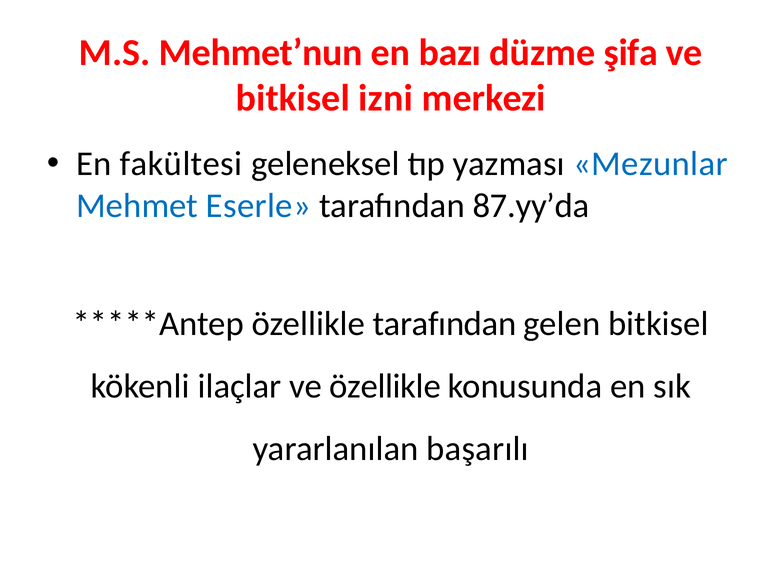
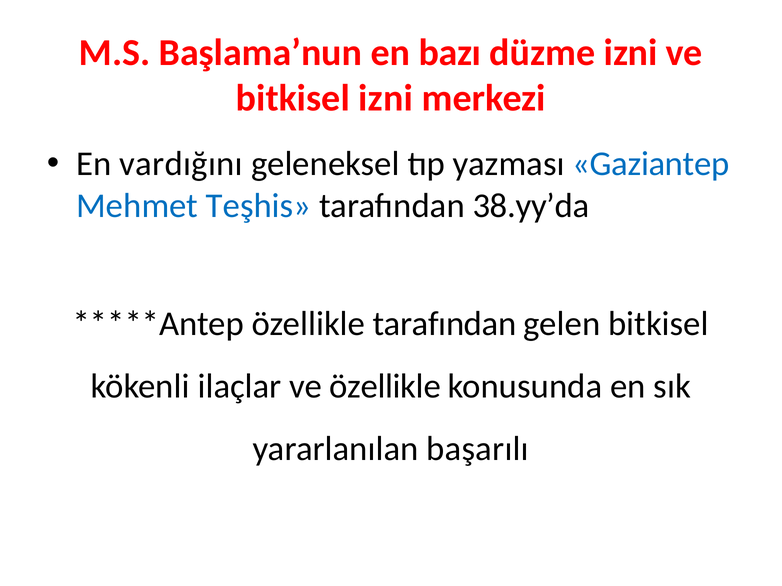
Mehmet’nun: Mehmet’nun -> Başlama’nun (261, 53)
düzme şifa: şifa -> izni (631, 53)
fakültesi: fakültesi -> vardığını (181, 164)
Mezunlar: Mezunlar -> Gaziantep (651, 164)
Eserle: Eserle -> Teşhis (259, 206)
87.yy’da: 87.yy’da -> 38.yy’da (531, 206)
